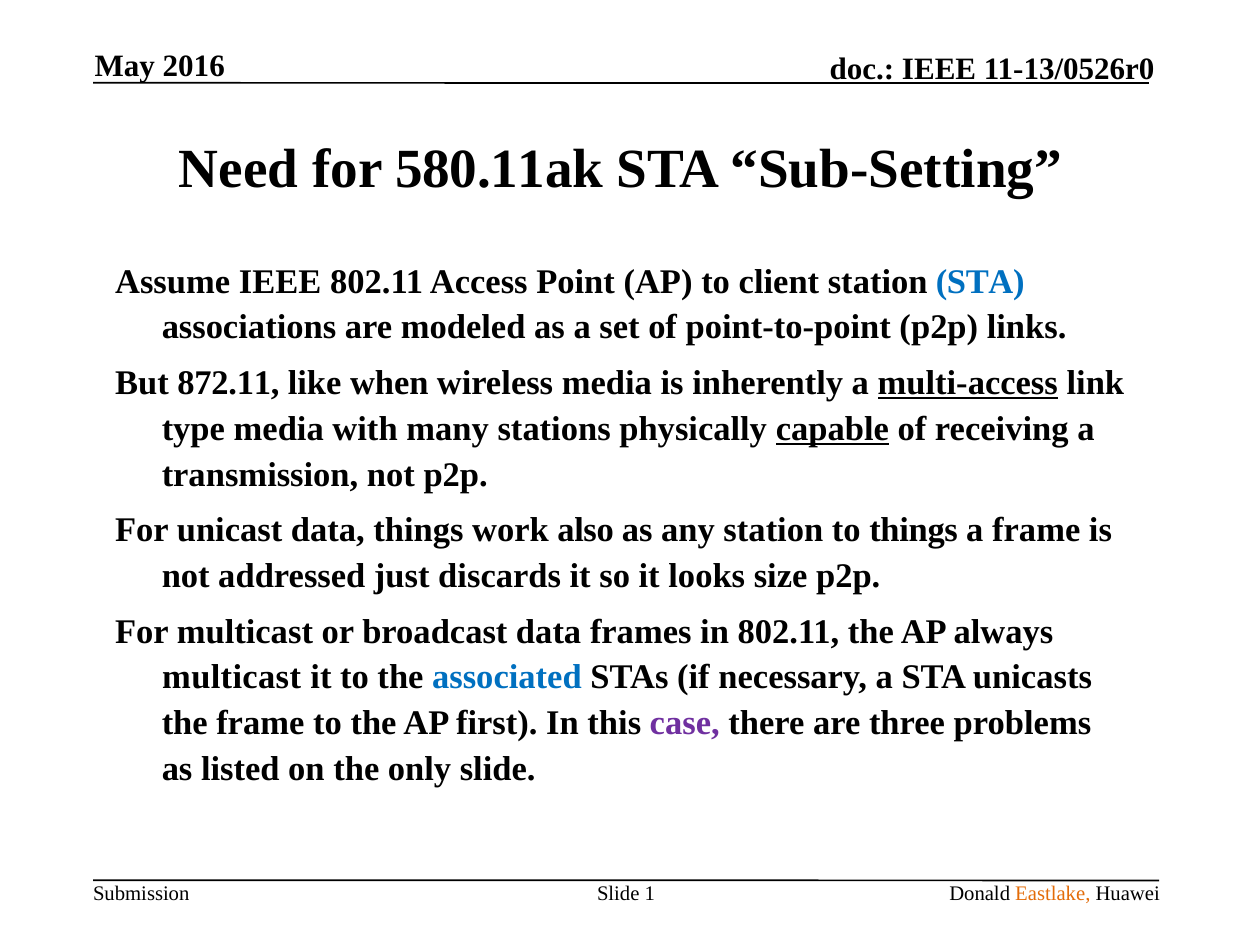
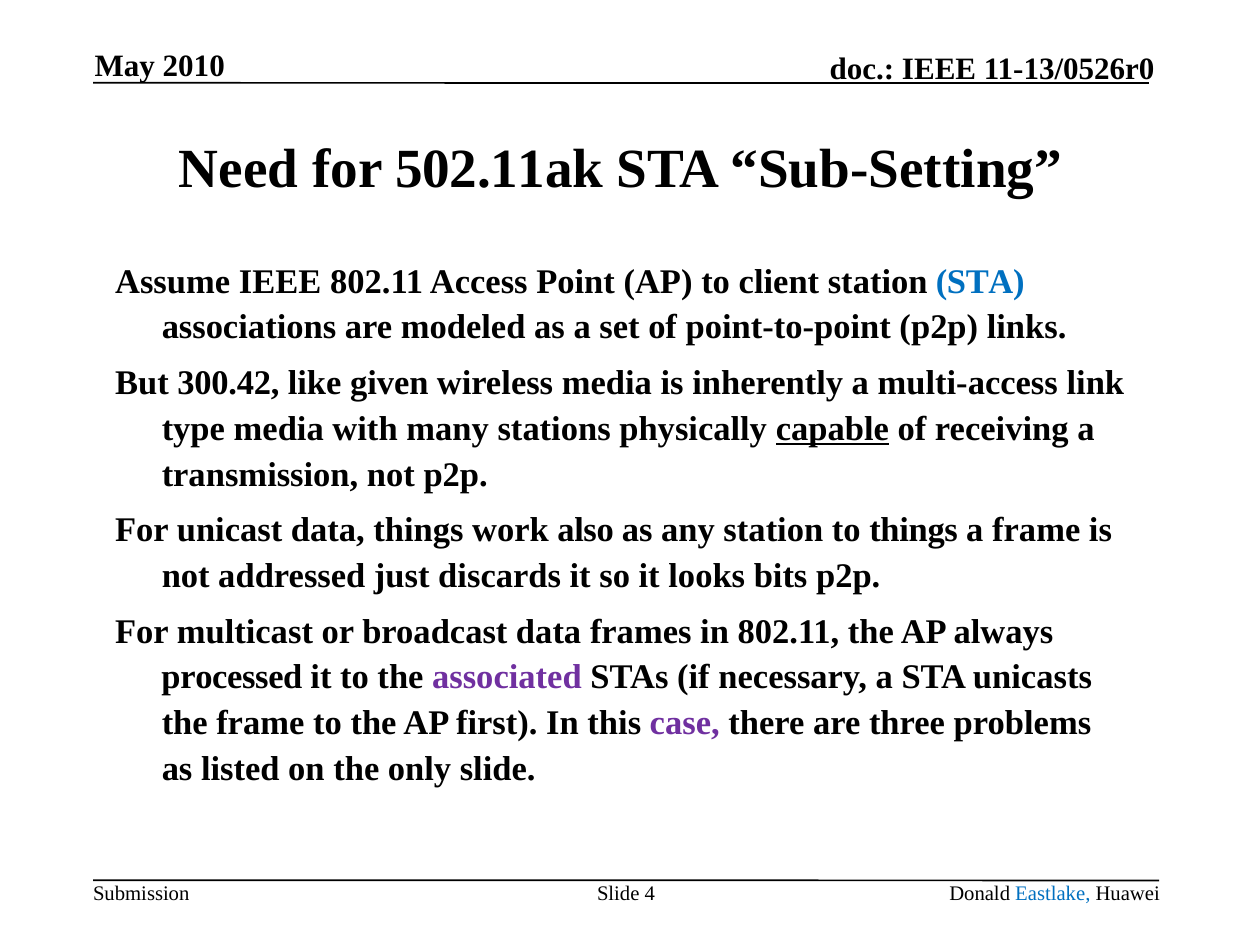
2016: 2016 -> 2010 (194, 66)
580.11ak: 580.11ak -> 502.11ak (499, 169)
872.11: 872.11 -> 300.42 (228, 383)
when: when -> given (389, 383)
multi-access underline: present -> none (968, 383)
size: size -> bits (781, 576)
multicast: multicast -> processed (232, 677)
associated colour: blue -> purple (507, 677)
1: 1 -> 4 (650, 893)
Eastlake colour: orange -> blue (1053, 893)
